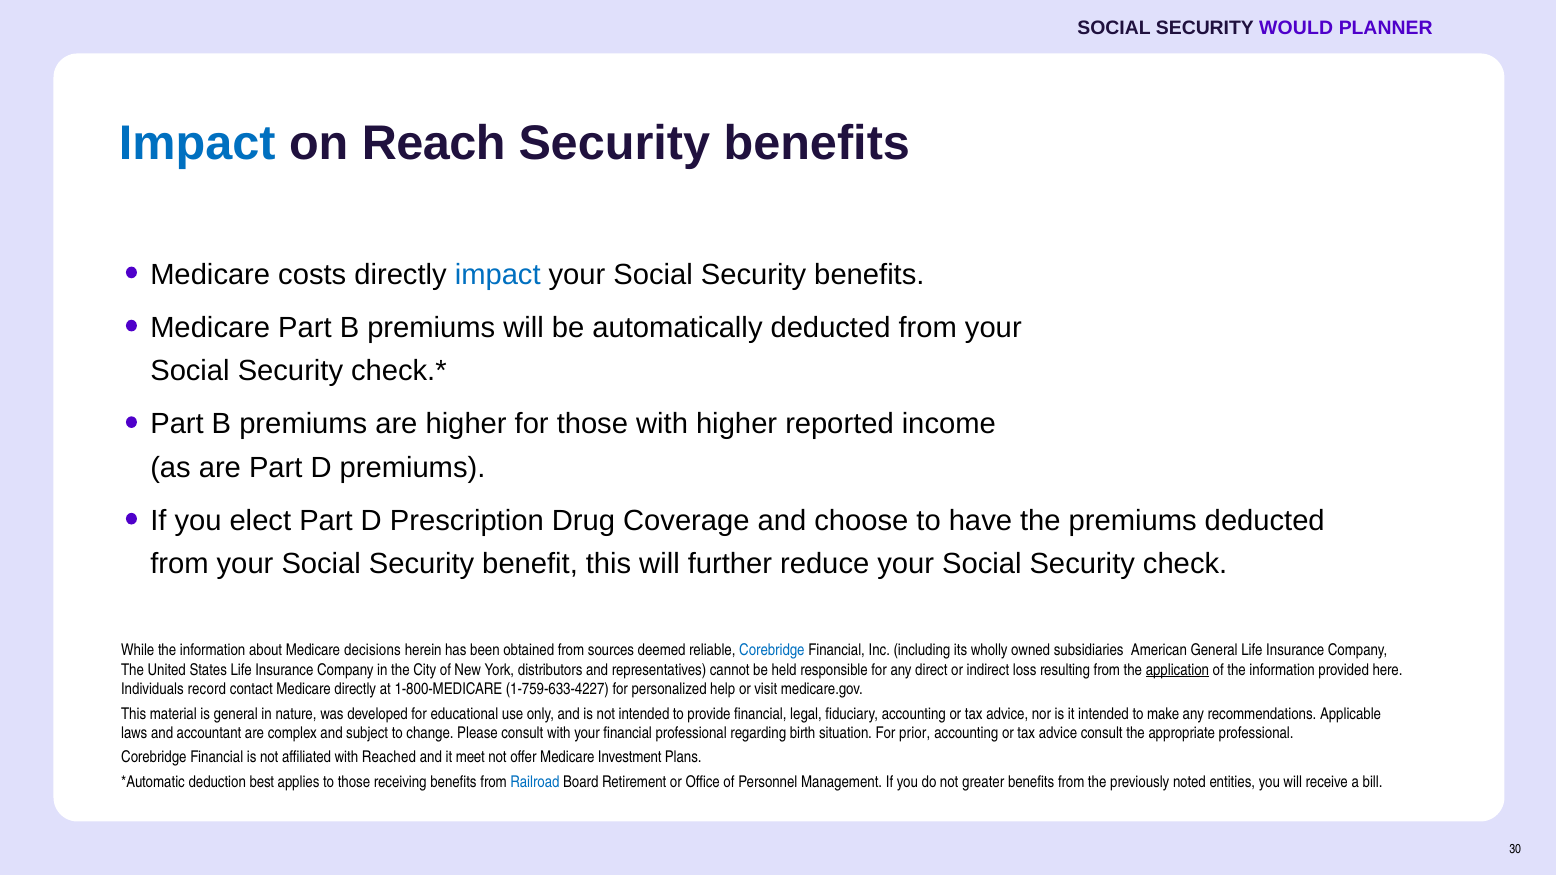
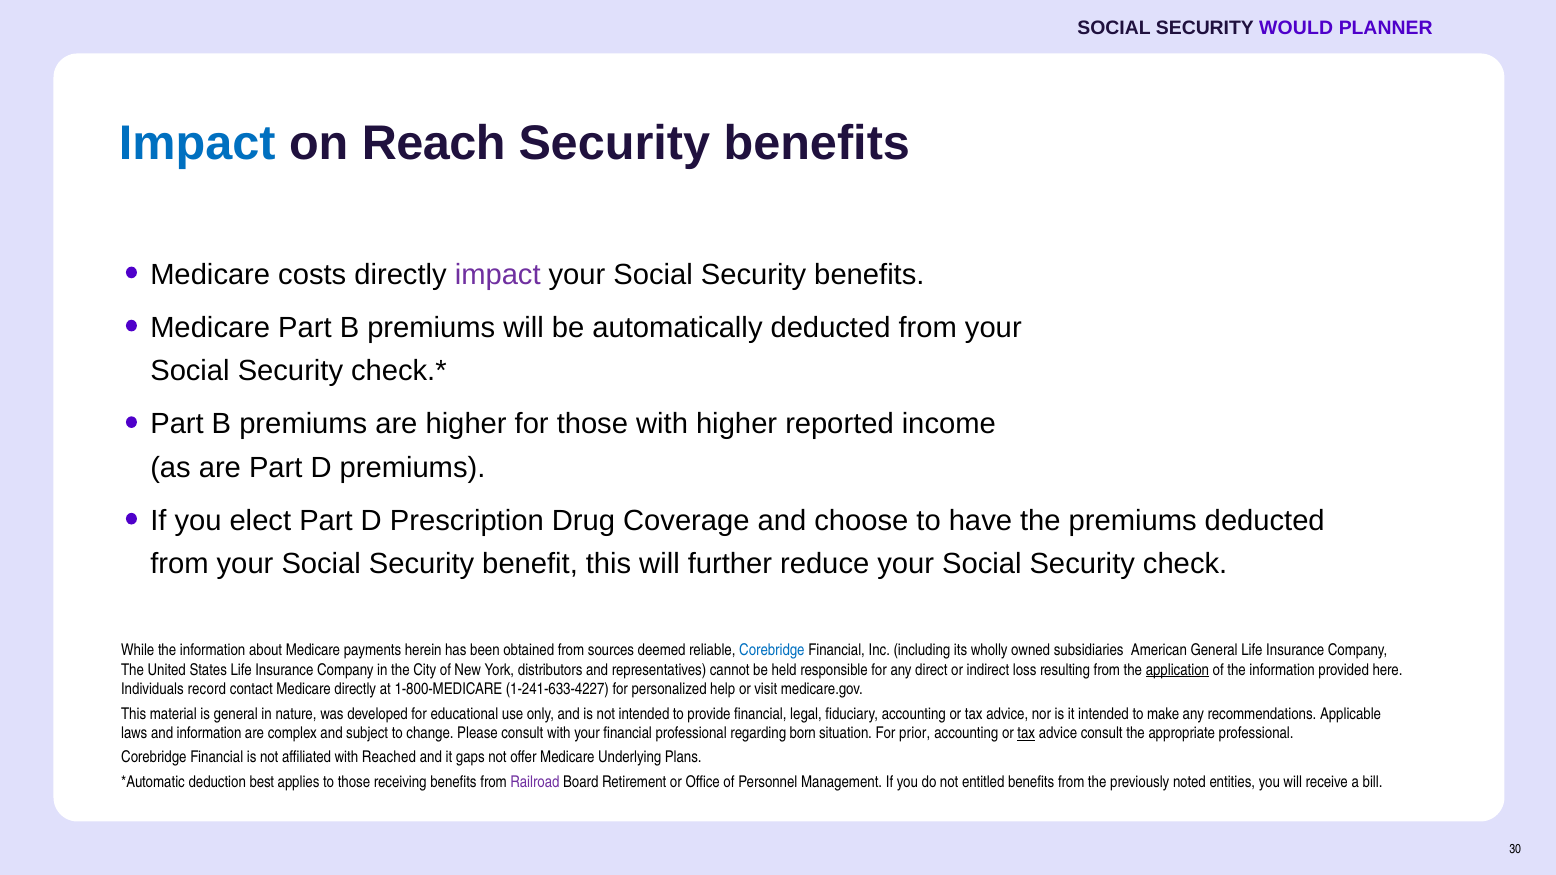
impact colour: blue -> purple (498, 275)
decisions: decisions -> payments (372, 651)
1-759-633-4227: 1-759-633-4227 -> 1-241-633-4227 (557, 690)
and accountant: accountant -> information (209, 733)
birth: birth -> born (803, 733)
tax underline: none -> present (1026, 733)
meet: meet -> gaps (470, 758)
Investment: Investment -> Underlying (630, 758)
Railroad colour: blue -> purple (535, 782)
greater: greater -> entitled (983, 782)
